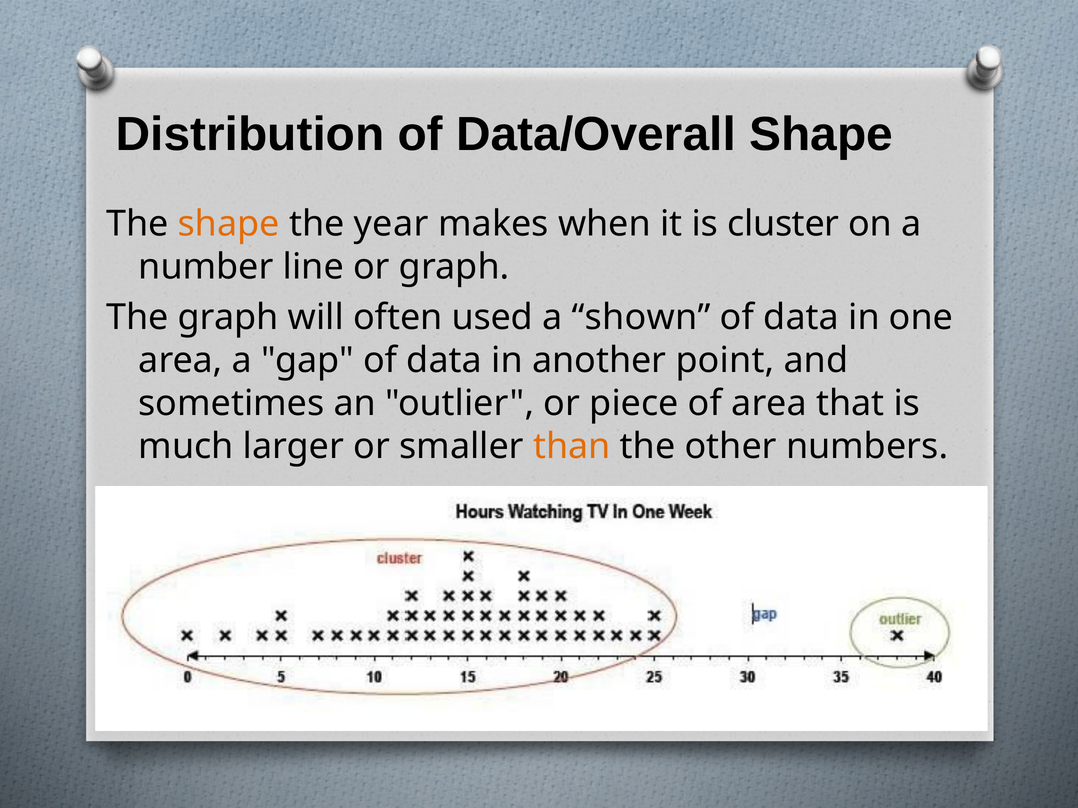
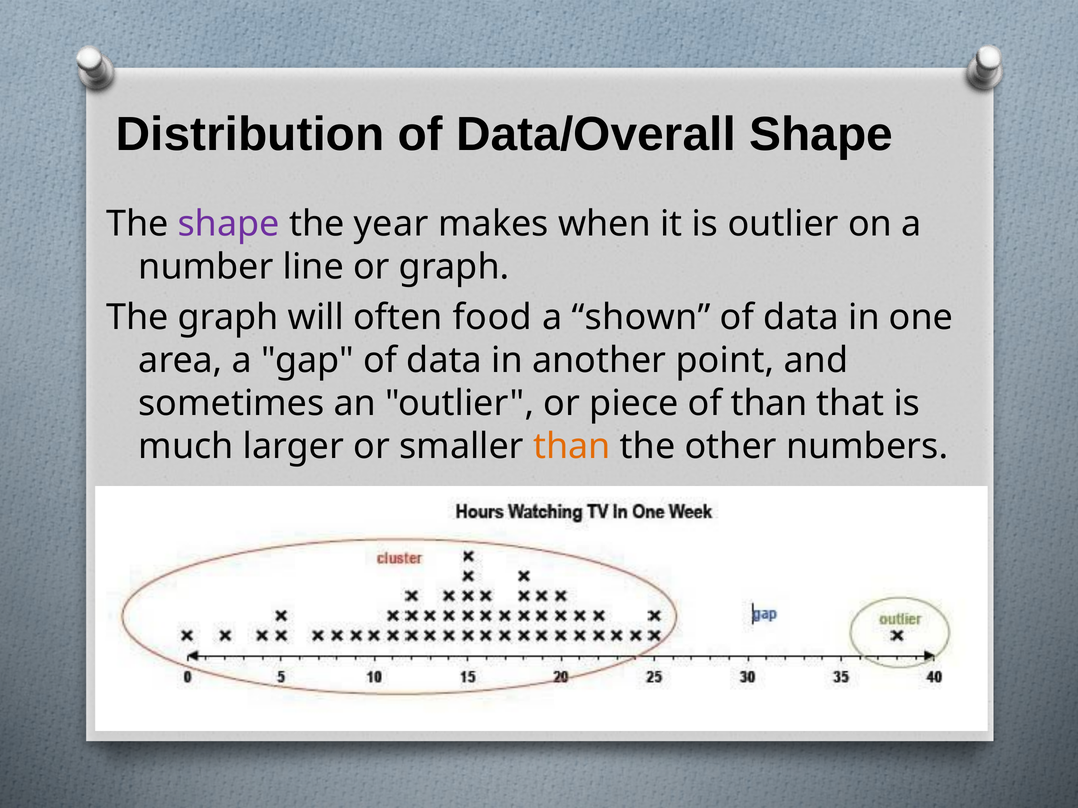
shape colour: orange -> purple (229, 224)
is cluster: cluster -> outlier (783, 224)
used: used -> food (492, 317)
of area: area -> than (769, 404)
